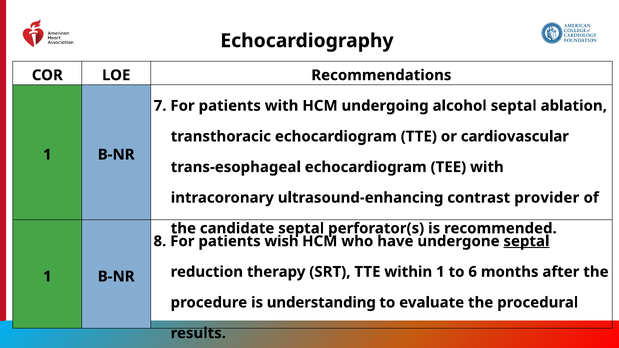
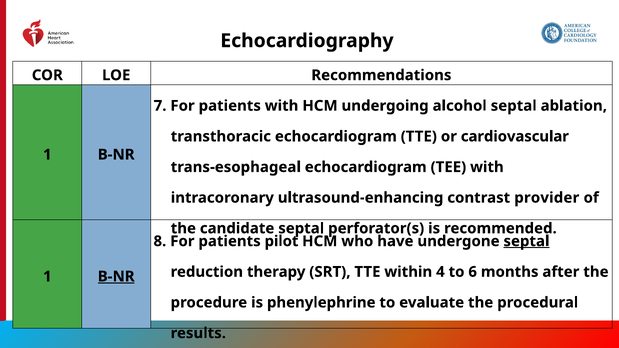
wish: wish -> pilot (281, 241)
within 1: 1 -> 4 (440, 272)
B-NR underline: none -> present (116, 277)
understanding: understanding -> phenylephrine (321, 303)
